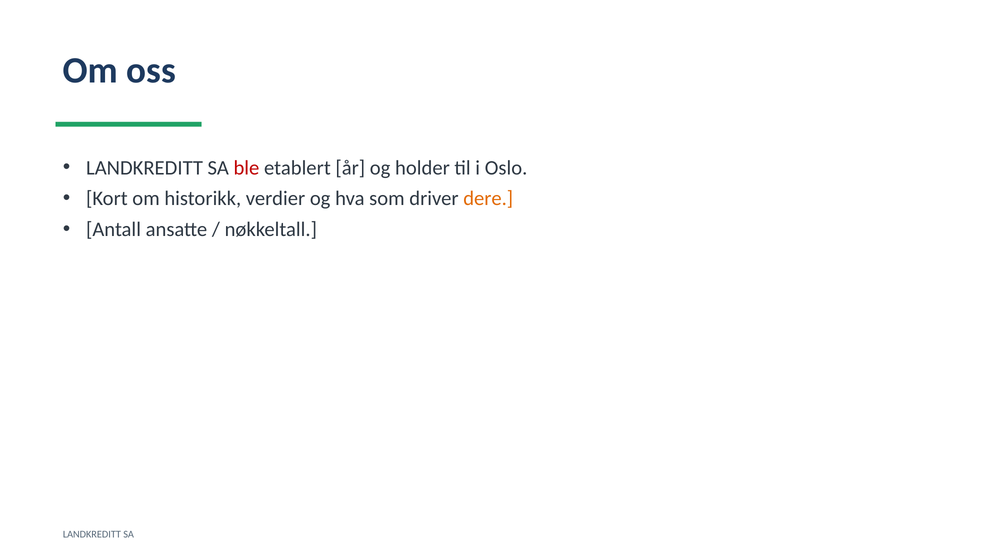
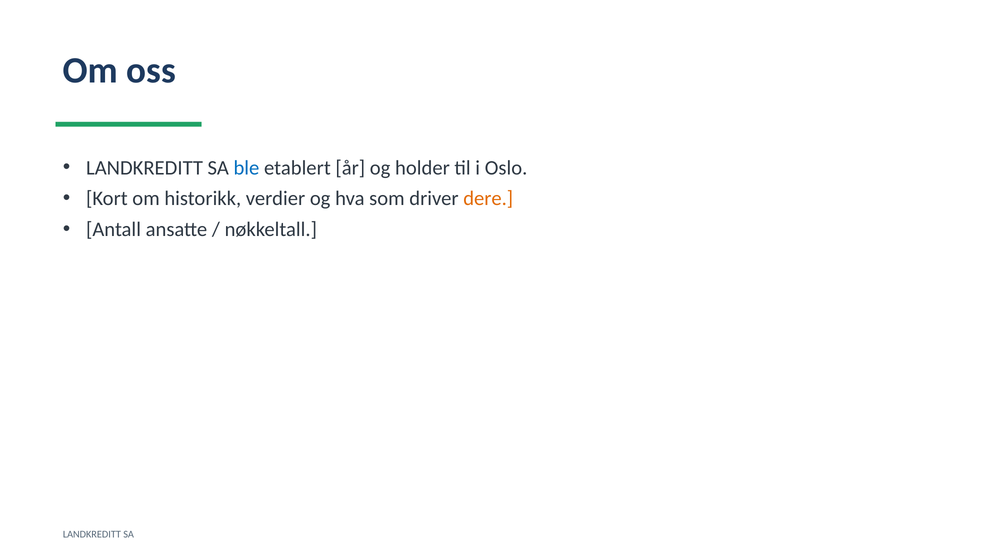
ble colour: red -> blue (246, 168)
